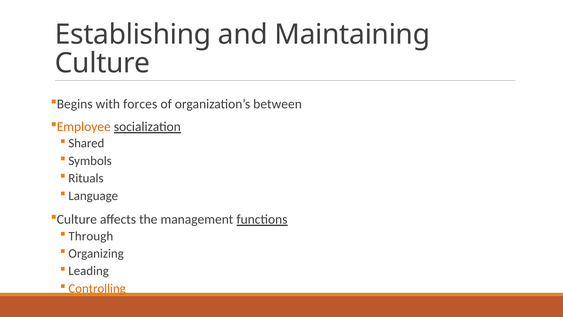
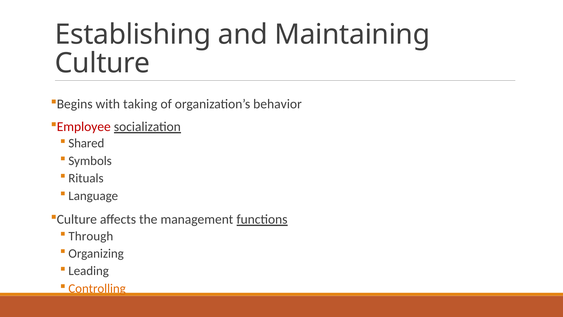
forces: forces -> taking (140, 104)
between: between -> behavior (278, 104)
Employee colour: orange -> red (84, 127)
